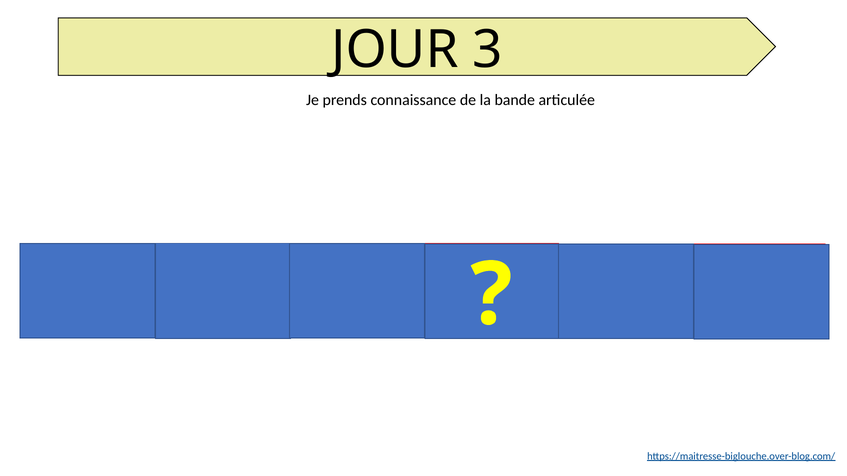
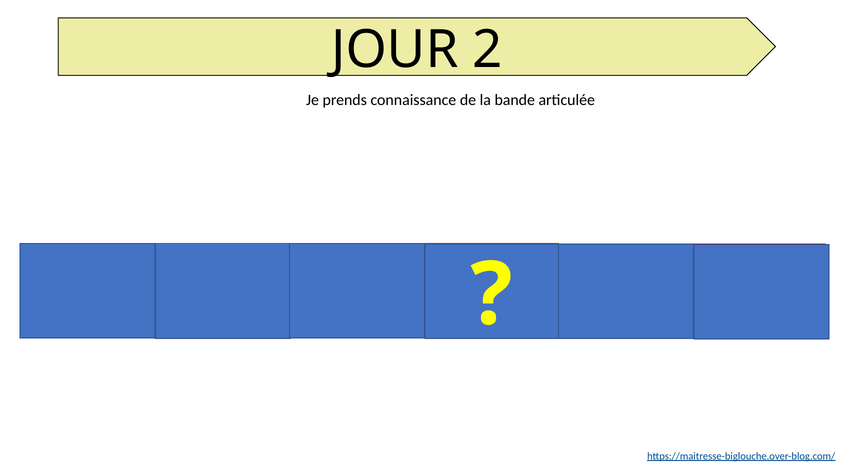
JOUR 3: 3 -> 2 (487, 50)
